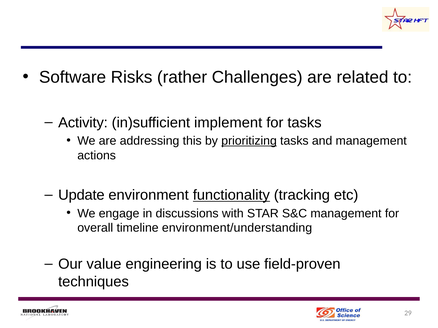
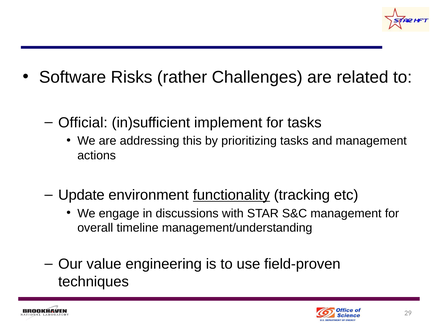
Activity: Activity -> Official (83, 123)
prioritizing underline: present -> none (249, 141)
environment/understanding: environment/understanding -> management/understanding (237, 228)
